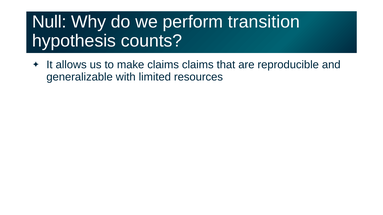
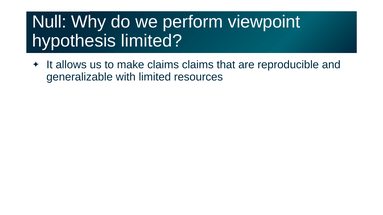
transition: transition -> viewpoint (264, 22)
hypothesis counts: counts -> limited (151, 41)
